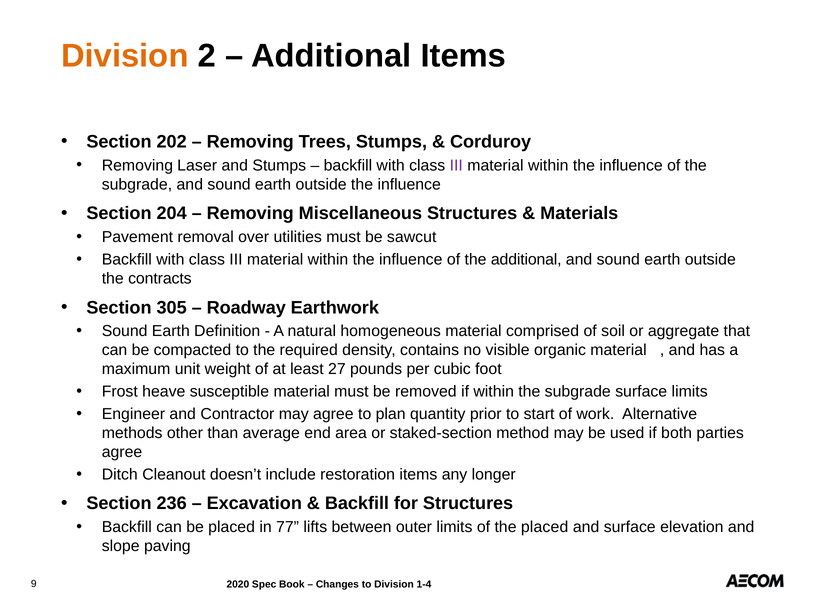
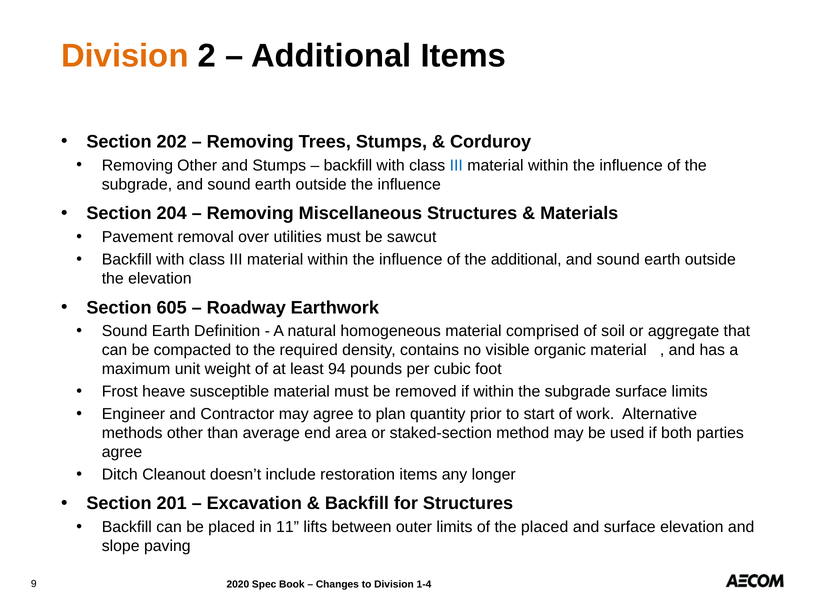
Removing Laser: Laser -> Other (197, 165)
III colour: purple -> blue (456, 165)
the contracts: contracts -> elevation (160, 278)
305: 305 -> 605 (172, 307)
27: 27 -> 94 (337, 369)
236: 236 -> 201 (172, 503)
77: 77 -> 11 (288, 527)
